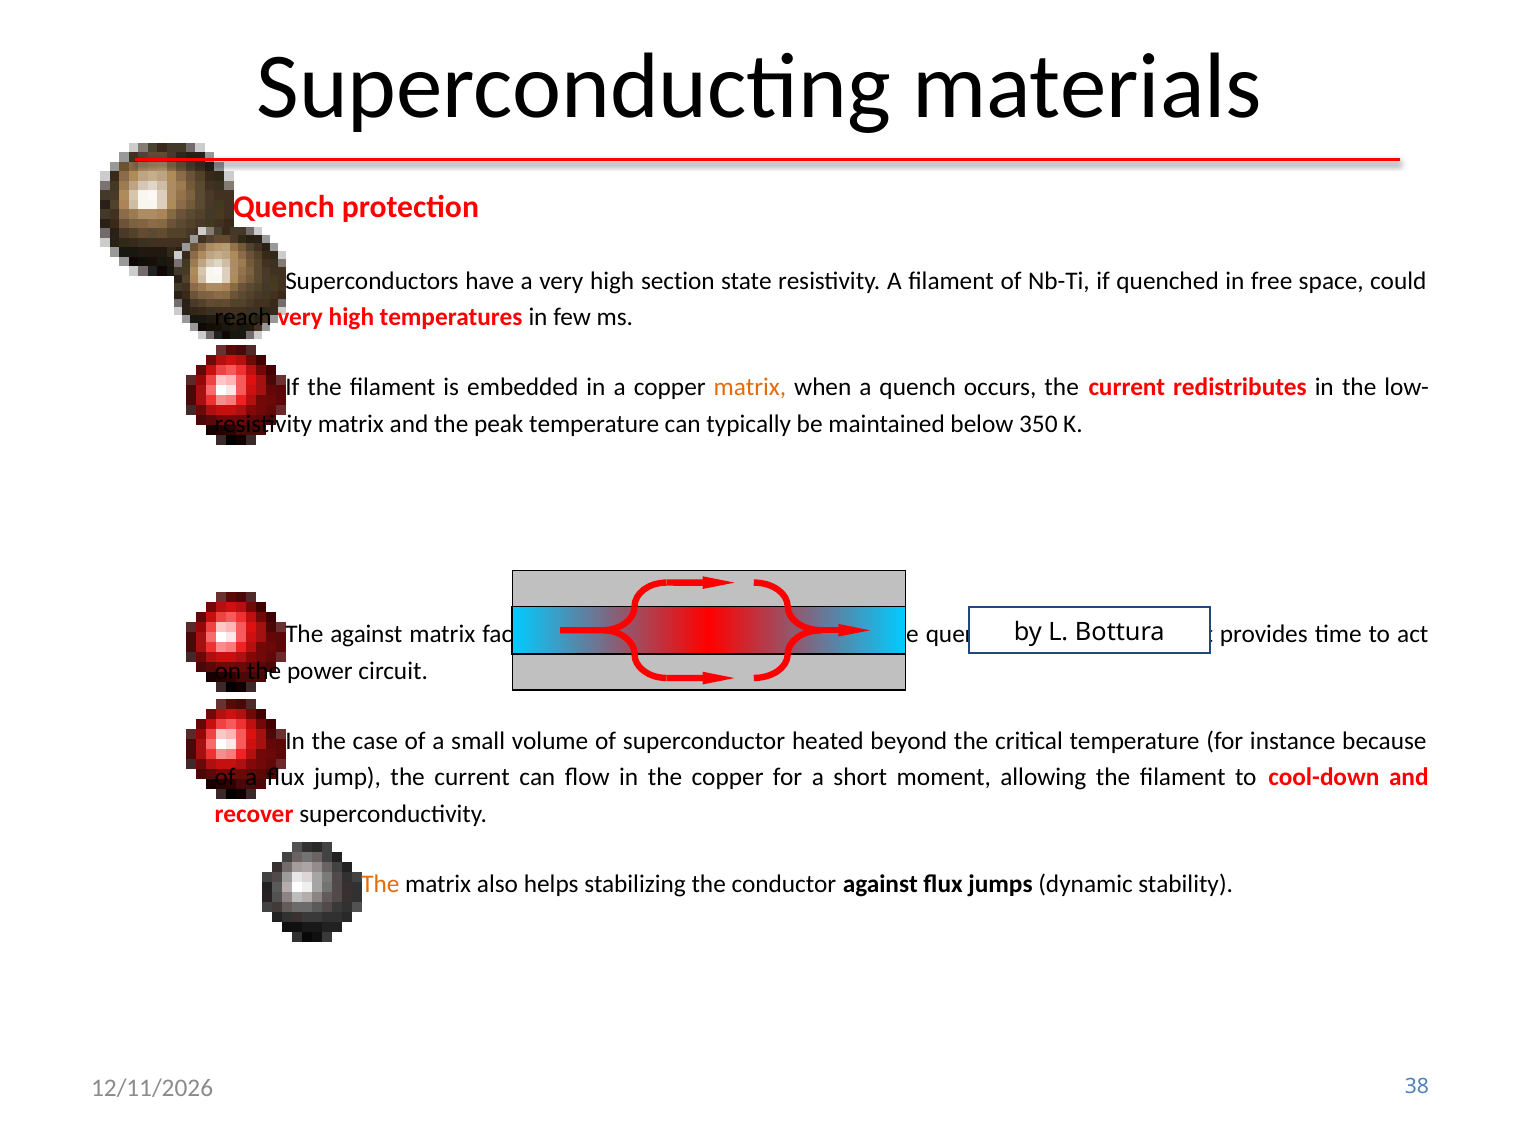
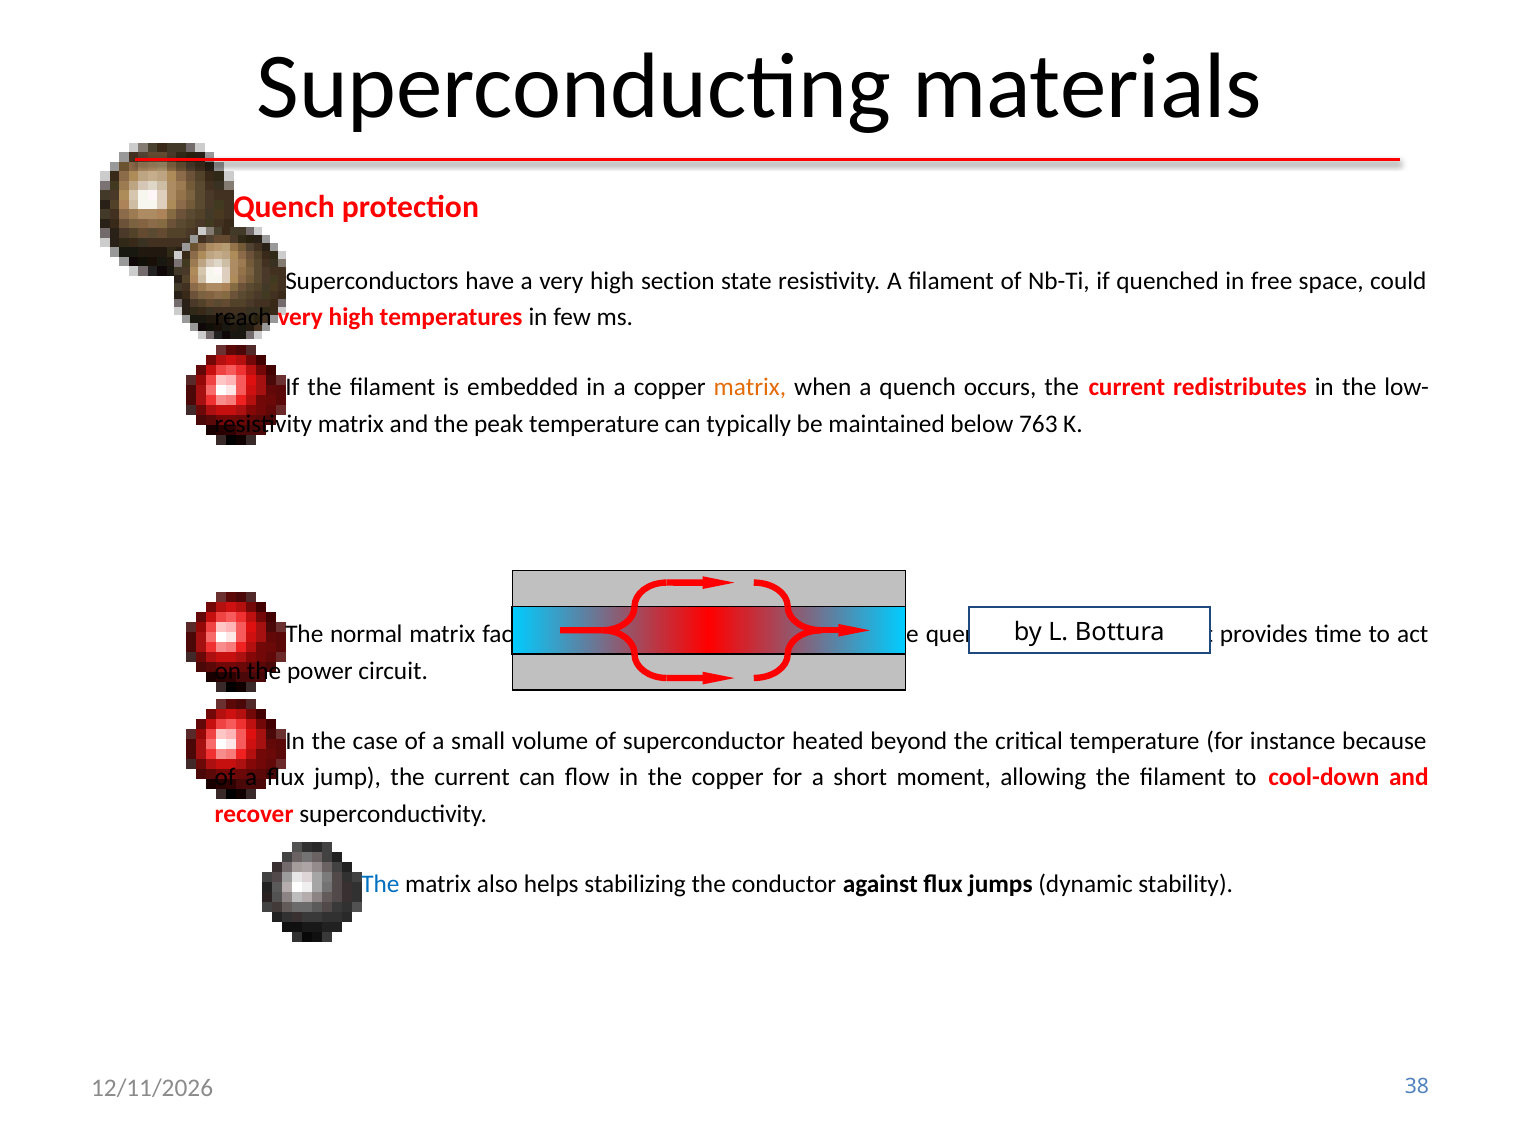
350: 350 -> 763 (1038, 424)
The against: against -> normal (366, 635)
The colour: orange -> blue (380, 884)
